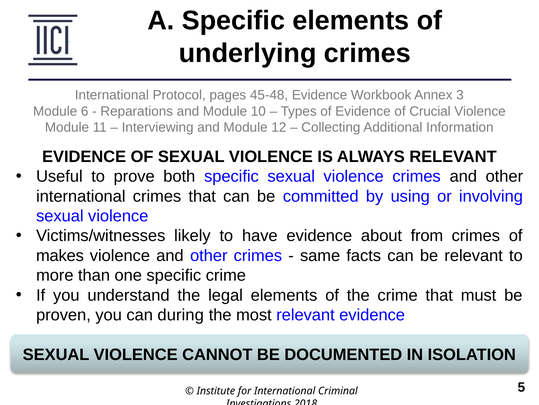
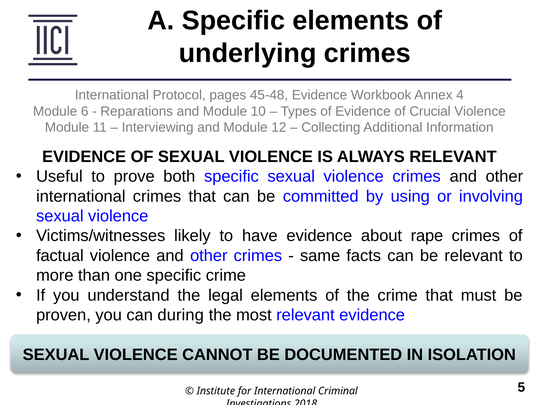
3: 3 -> 4 (460, 95)
from: from -> rape (427, 235)
makes: makes -> factual (60, 255)
